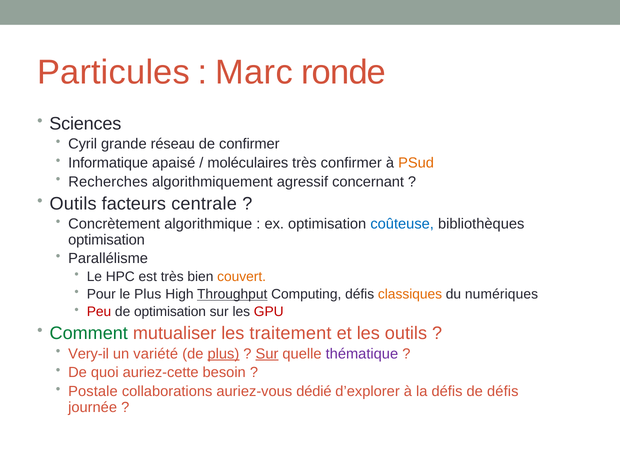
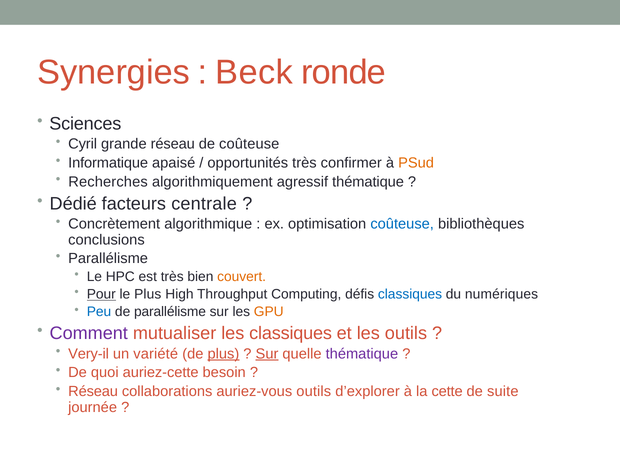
Particules: Particules -> Synergies (114, 72)
Marc: Marc -> Beck (254, 72)
de confirmer: confirmer -> coûteuse (249, 144)
moléculaires: moléculaires -> opportunités (248, 163)
agressif concernant: concernant -> thématique (368, 182)
Outils: Outils -> Dédié (73, 204)
optimisation: optimisation -> conclusions (106, 240)
Pour underline: none -> present (101, 294)
Throughput underline: present -> none (232, 294)
classiques colour: orange -> blue (410, 294)
Peu colour: red -> blue (99, 312)
de optimisation: optimisation -> parallélisme (170, 312)
GPU colour: red -> orange (269, 312)
Comment colour: green -> purple (89, 333)
les traitement: traitement -> classiques (291, 333)
Postale: Postale -> Réseau (93, 392)
auriez-vous dédié: dédié -> outils (314, 392)
la défis: défis -> cette (447, 392)
de défis: défis -> suite (503, 392)
